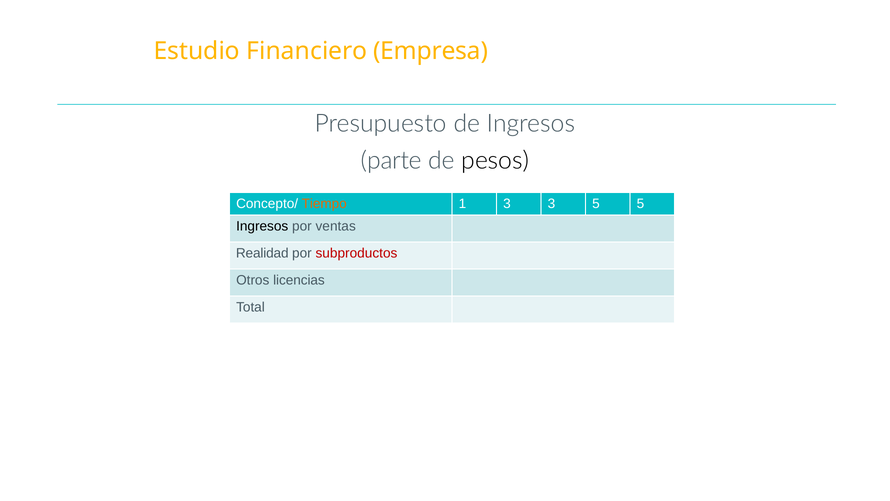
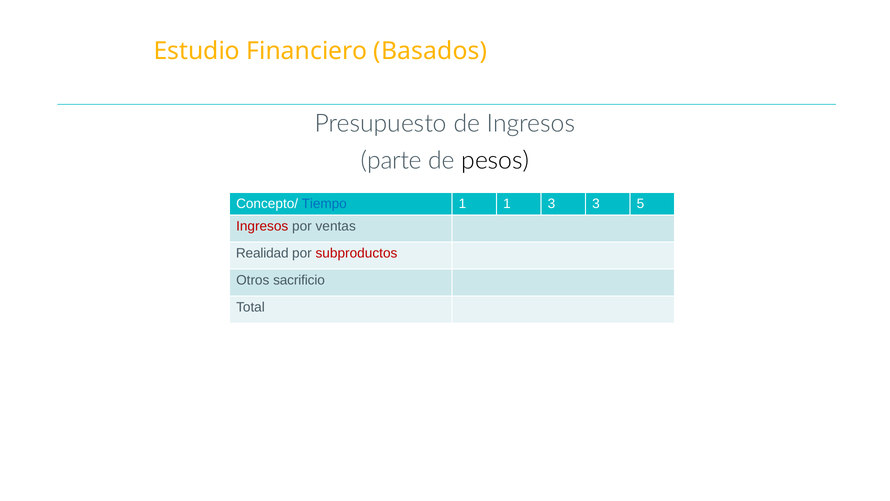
Empresa: Empresa -> Basados (430, 51)
Tiempo colour: orange -> blue (324, 204)
1 3: 3 -> 1 (507, 204)
3 5: 5 -> 3 (596, 204)
Ingresos colour: black -> red (262, 226)
licencias: licencias -> sacrificio (299, 280)
